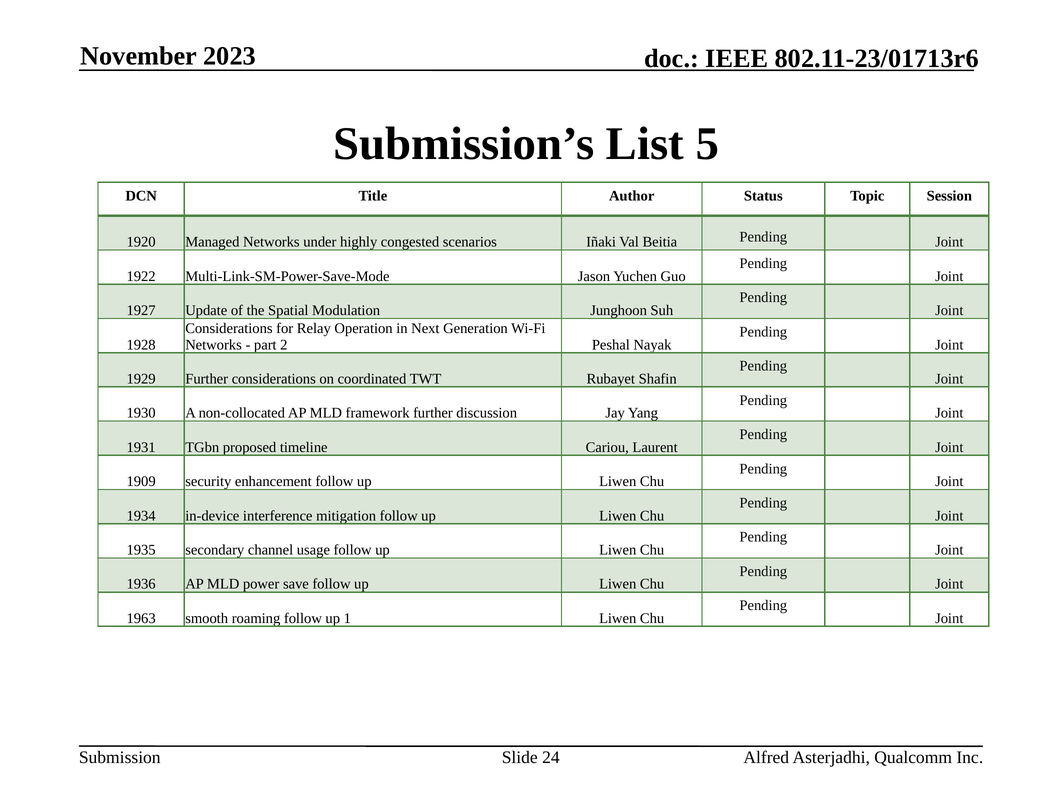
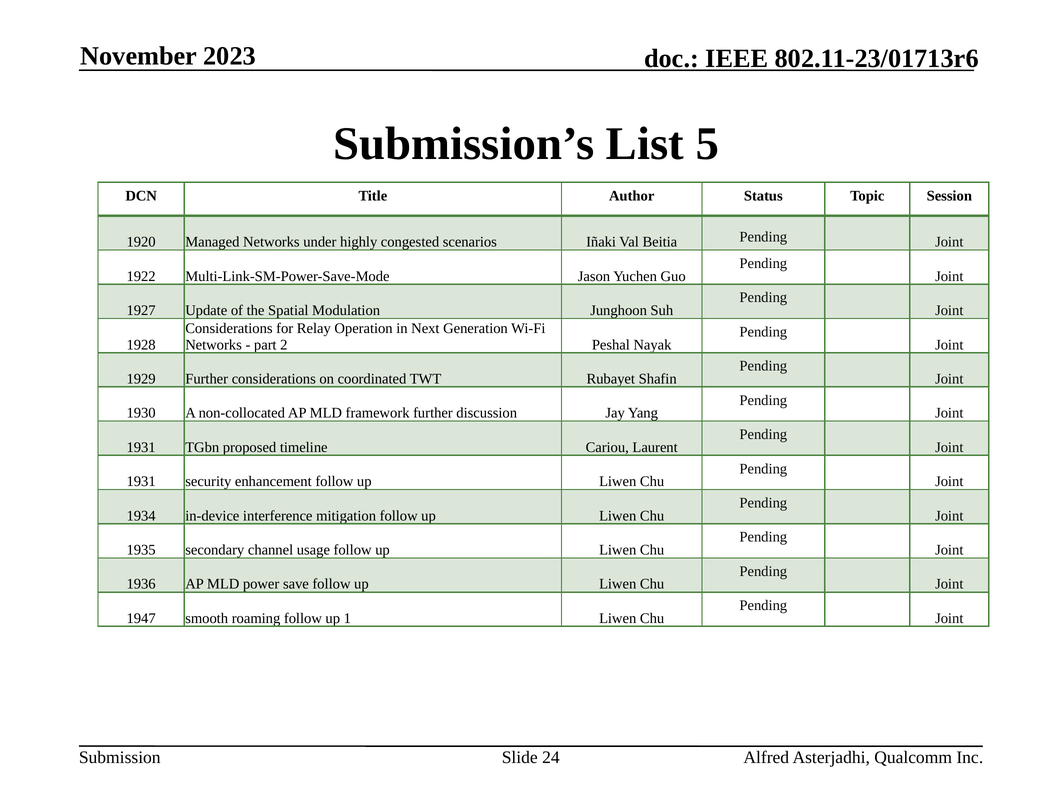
1909: 1909 -> 1931 (141, 481)
1963: 1963 -> 1947 (141, 618)
